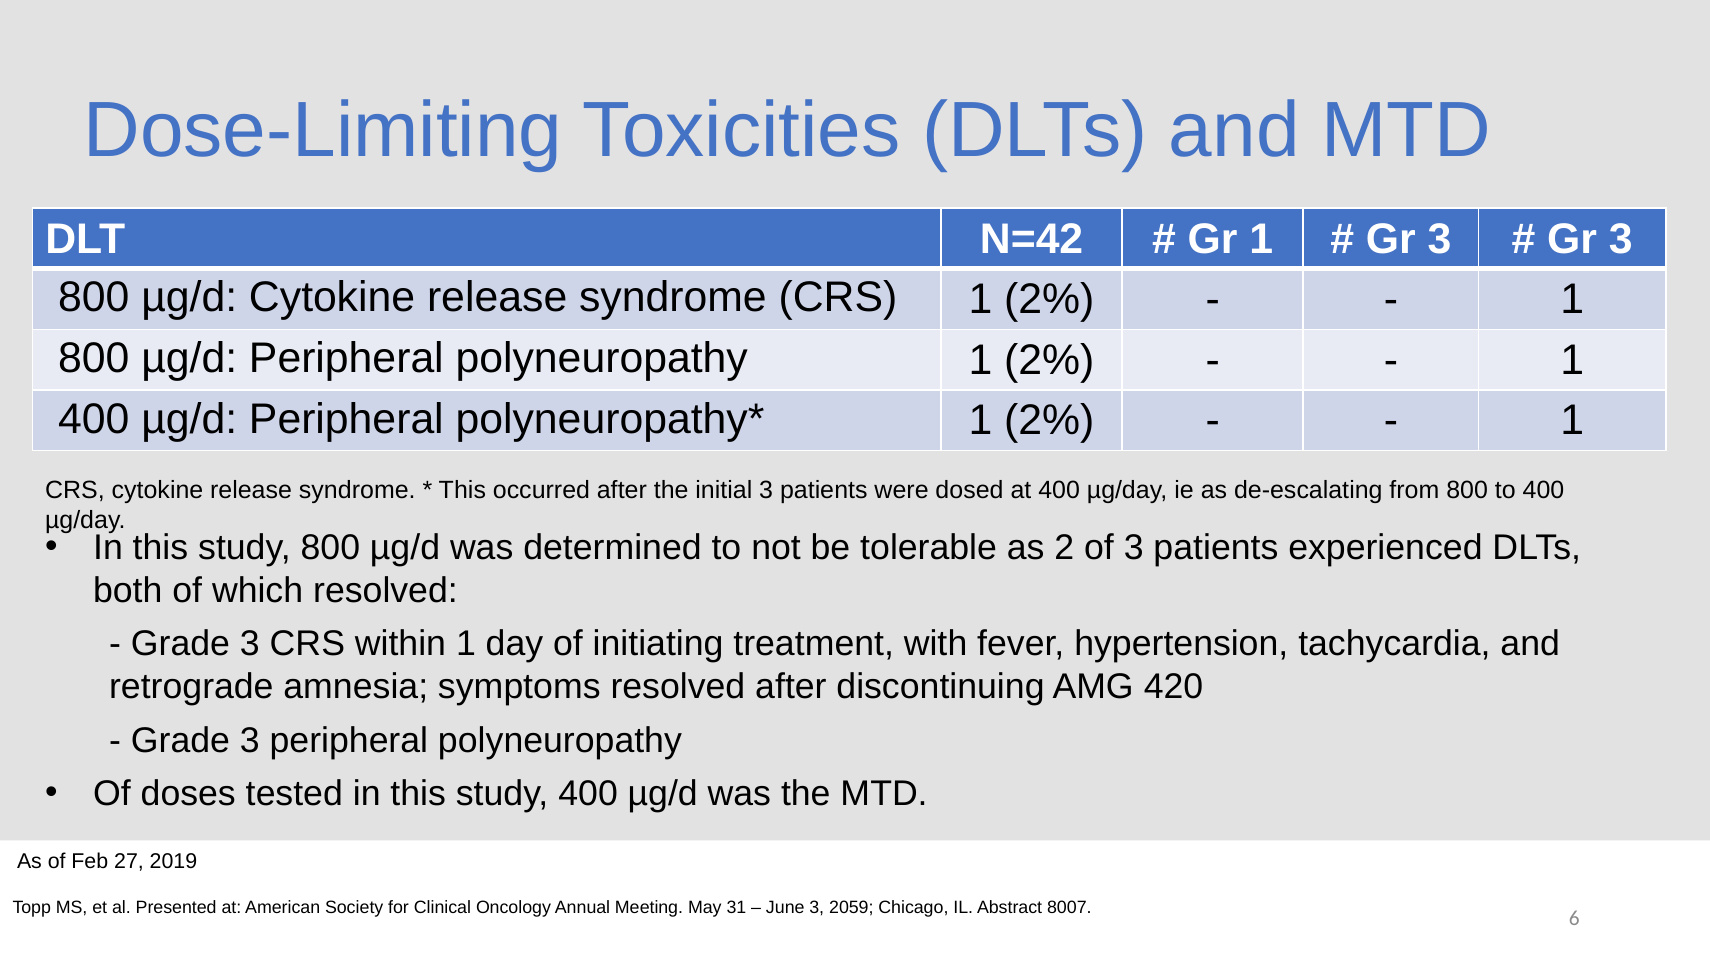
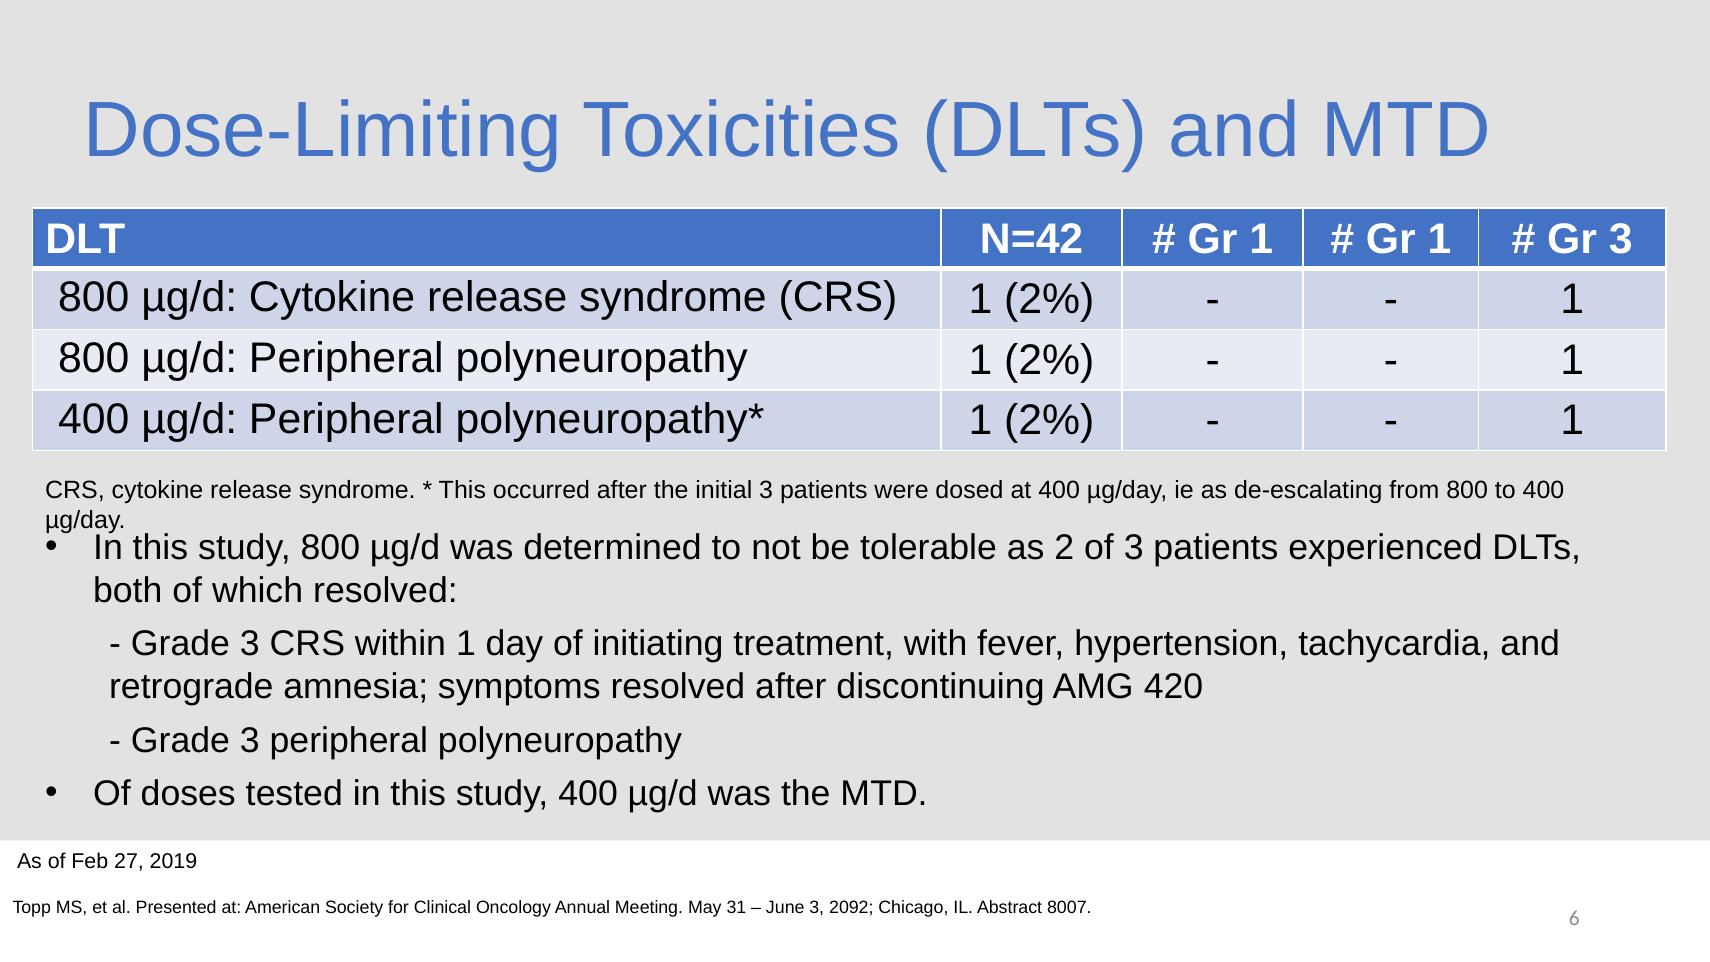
3: 3 -> 1 (1439, 239)
2059: 2059 -> 2092 (851, 907)
